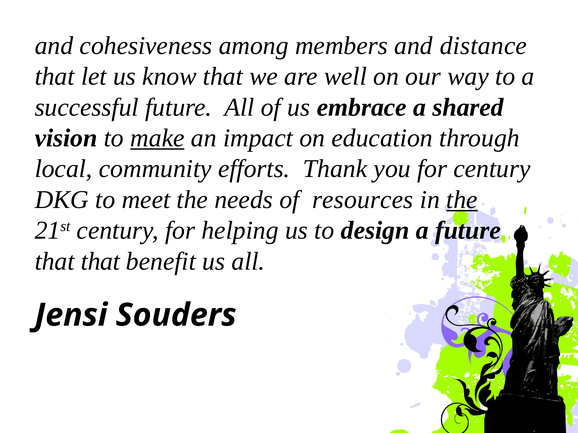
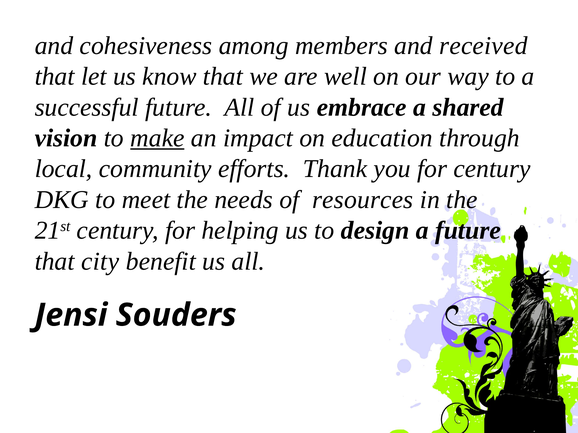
distance: distance -> received (483, 46)
the underline: present -> none (462, 200)
that that: that -> city (100, 262)
